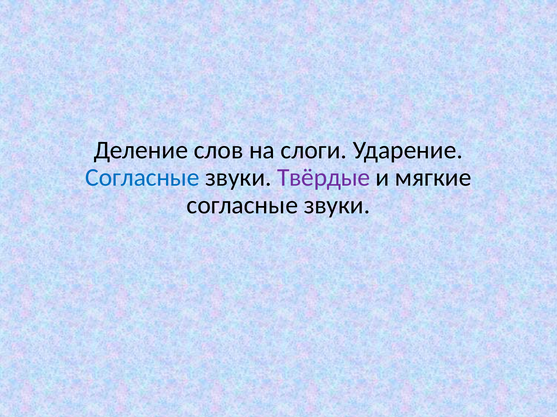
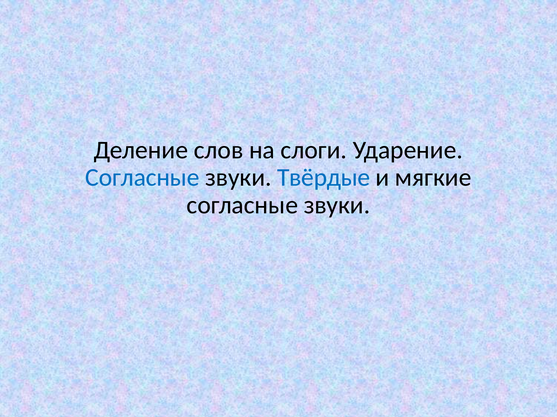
Твёрдые colour: purple -> blue (324, 178)
